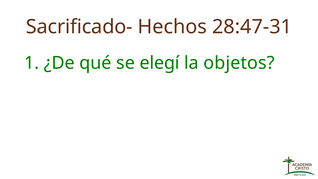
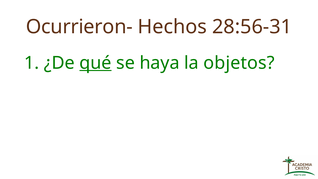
Sacrificado-: Sacrificado- -> Ocurrieron- (79, 27)
28:47-31: 28:47-31 -> 28:56-31 (252, 27)
qué underline: none -> present (95, 63)
elegí: elegí -> haya (160, 63)
